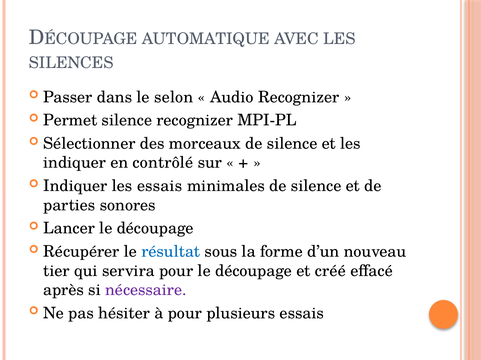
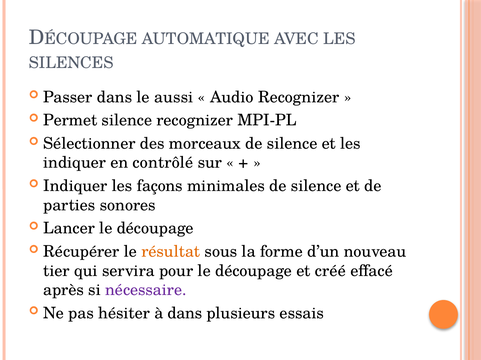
selon: selon -> aussi (174, 97)
les essais: essais -> façons (160, 186)
résultat colour: blue -> orange (171, 252)
à pour: pour -> dans (185, 314)
